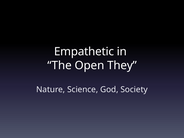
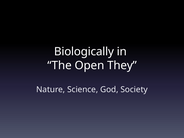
Empathetic: Empathetic -> Biologically (84, 52)
